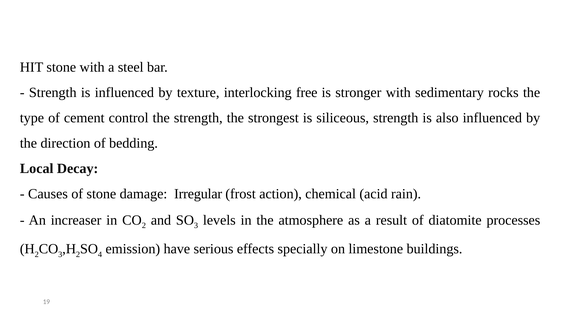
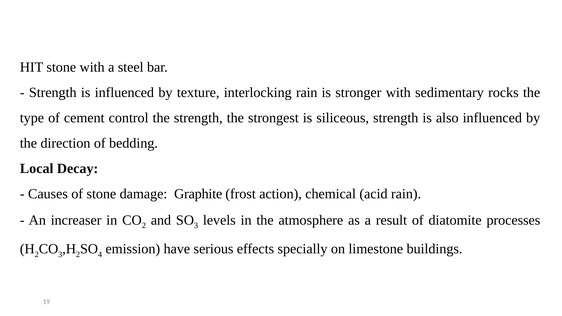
interlocking free: free -> rain (307, 93)
Irregular: Irregular -> Graphite (198, 194)
